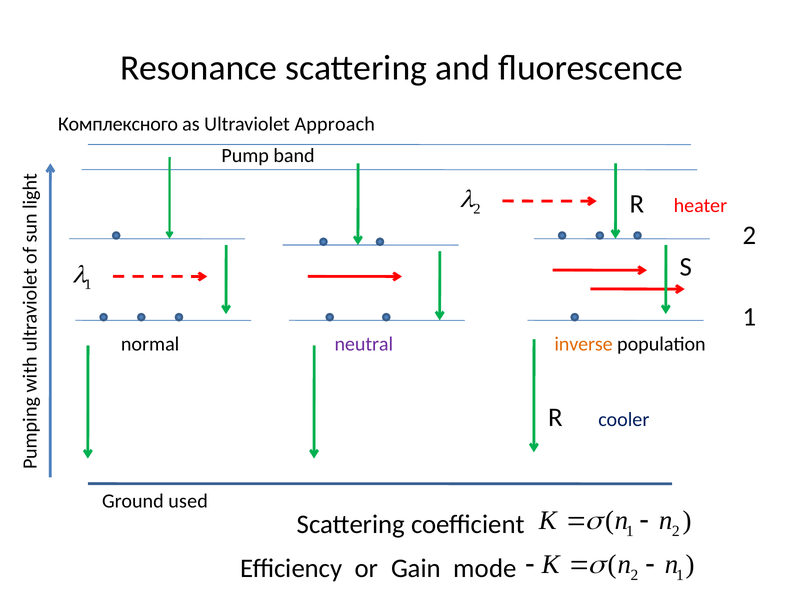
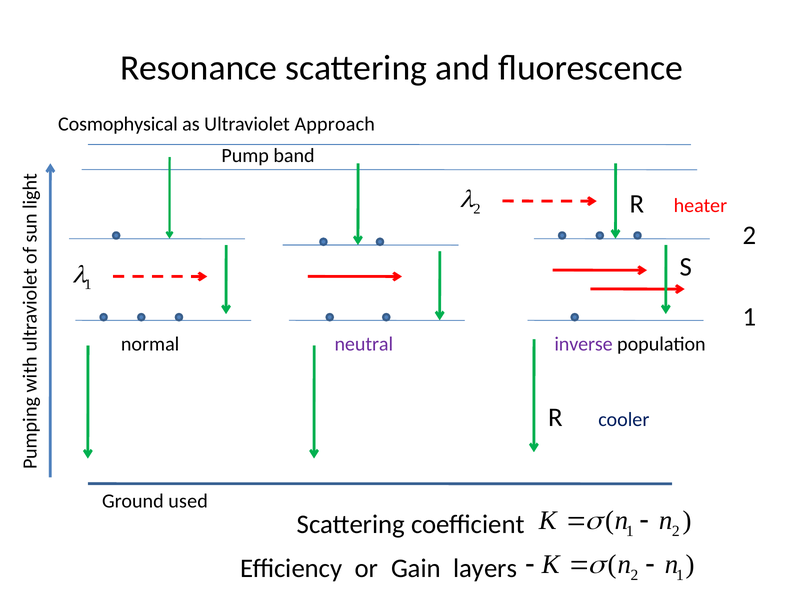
Комплексного: Комплексного -> Cosmophysical (118, 124)
inverse colour: orange -> purple (584, 344)
mode: mode -> layers (485, 568)
